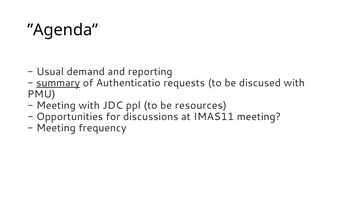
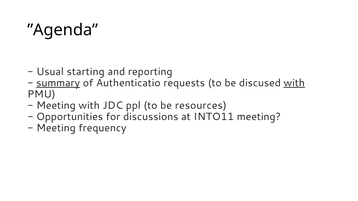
demand: demand -> starting (86, 72)
with underline: none -> present (294, 83)
IMAS11: IMAS11 -> INTO11 (214, 117)
